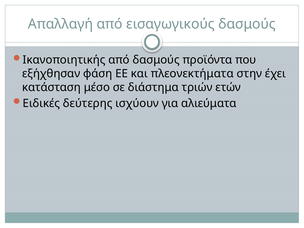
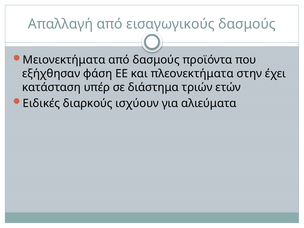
Ικανοποιητικής: Ικανοποιητικής -> Μειονεκτήματα (64, 60)
μέσο: μέσο -> υπέρ (97, 87)
δεύτερης: δεύτερης -> διαρκούς (88, 103)
